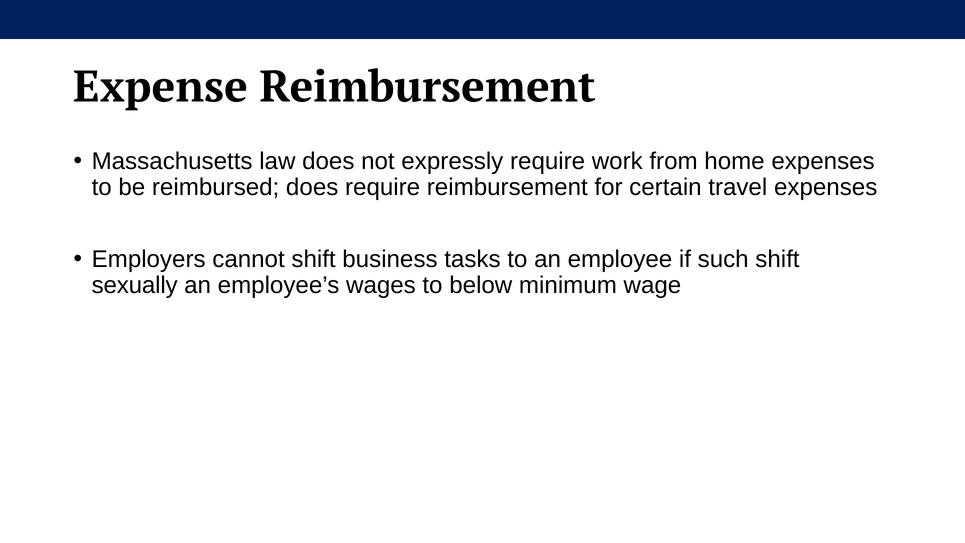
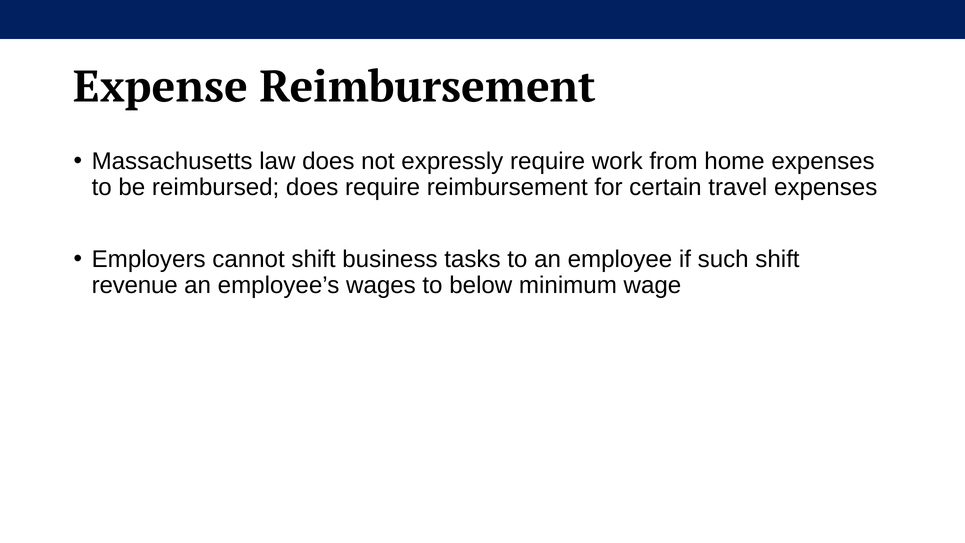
sexually: sexually -> revenue (135, 285)
